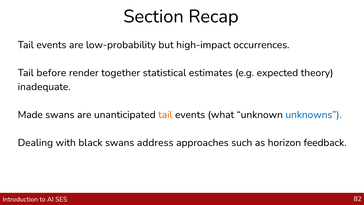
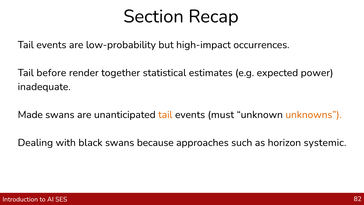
theory: theory -> power (317, 73)
what: what -> must (221, 115)
unknowns colour: blue -> orange (314, 115)
address: address -> because (155, 142)
feedback: feedback -> systemic (325, 142)
